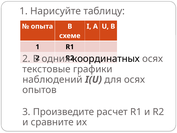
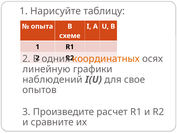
координатных colour: black -> orange (106, 59)
текстовые: текстовые -> линейную (46, 69)
для осях: осях -> свое (135, 79)
